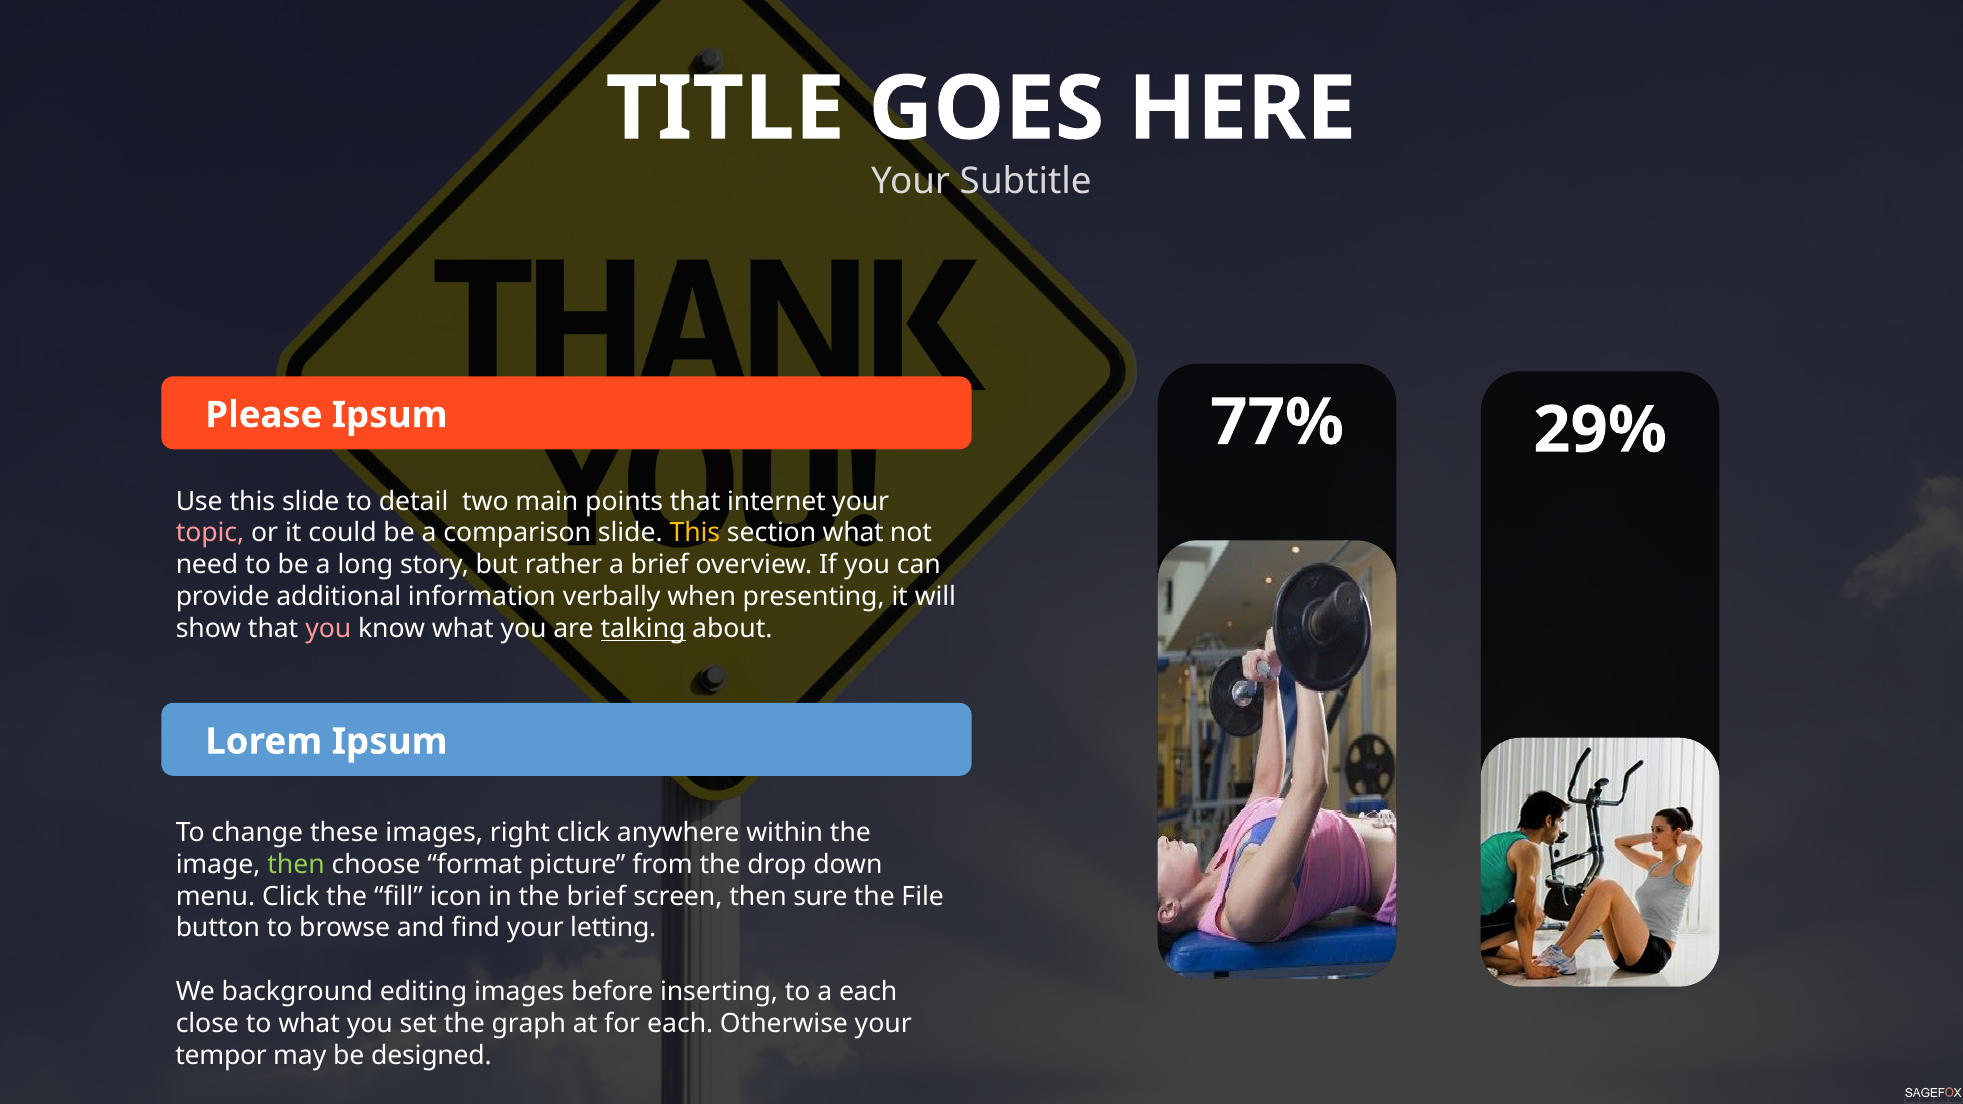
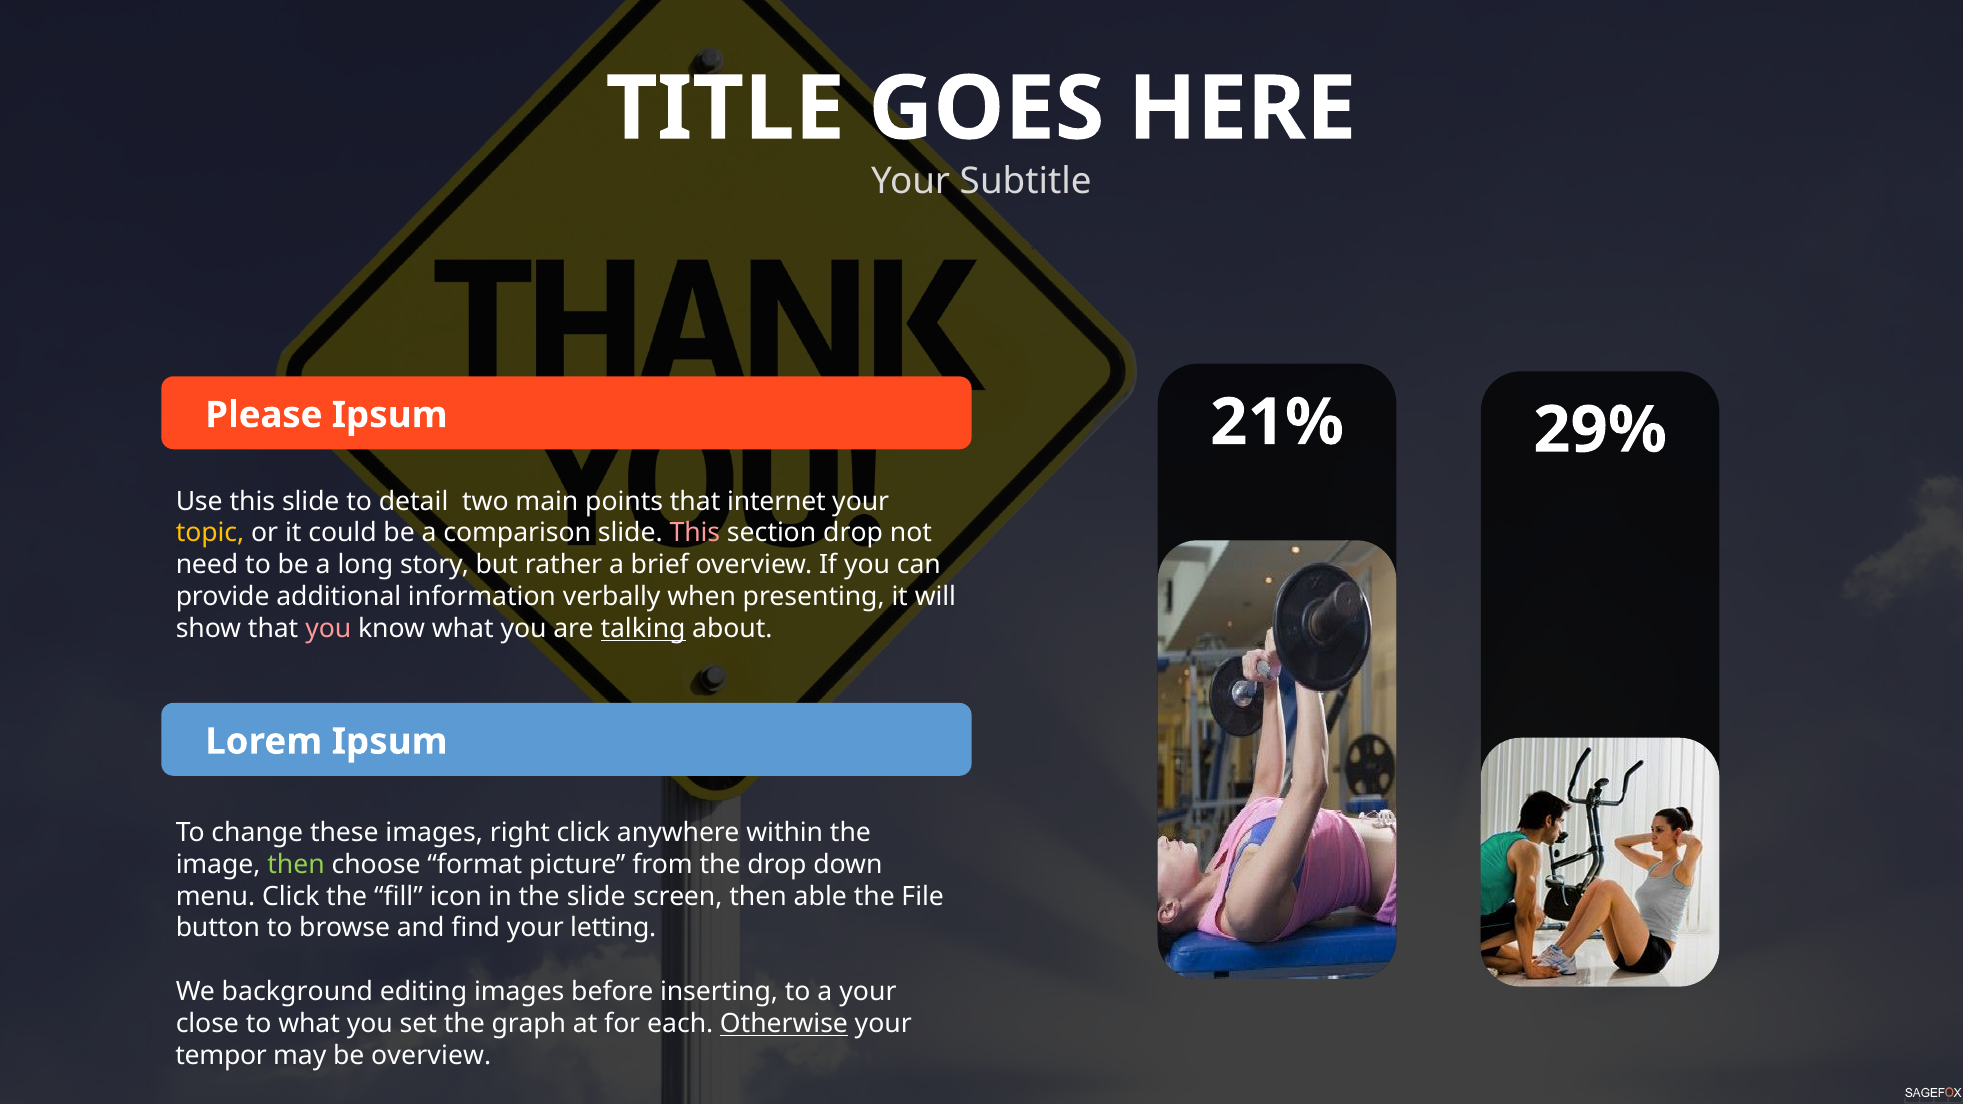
77%: 77% -> 21% (1277, 423)
topic colour: pink -> yellow (210, 533)
This colour: yellow -> pink (695, 533)
section what: what -> drop (853, 533)
the brief: brief -> slide (596, 896)
sure: sure -> able (820, 896)
a each: each -> your (868, 992)
Otherwise underline: none -> present (784, 1024)
be designed: designed -> overview (431, 1056)
